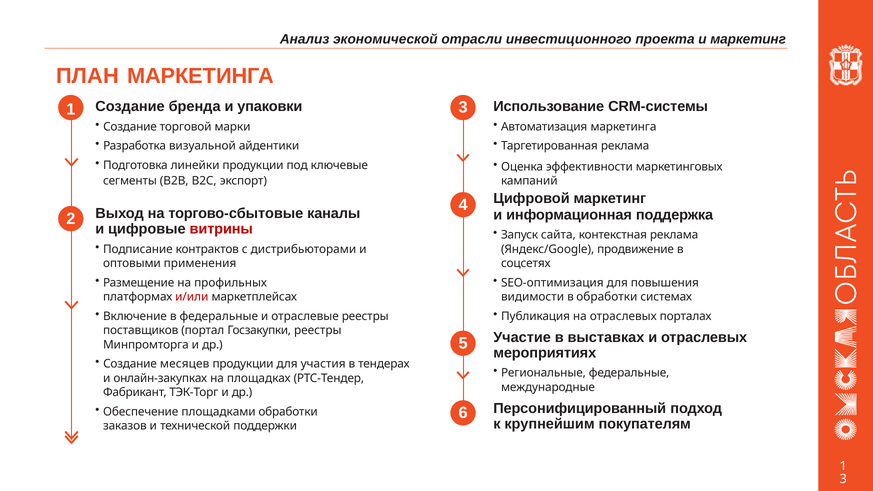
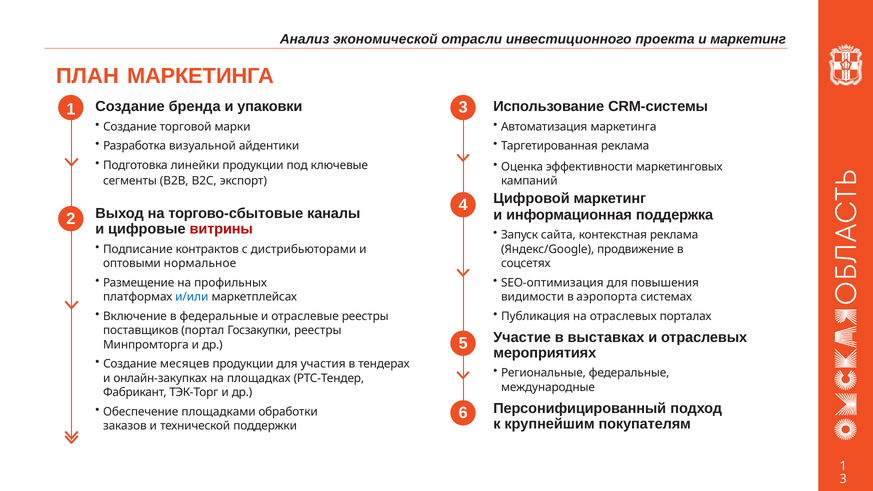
применения: применения -> нормальное (200, 263)
и/или colour: red -> blue (192, 297)
в обработки: обработки -> аэропорта (607, 297)
